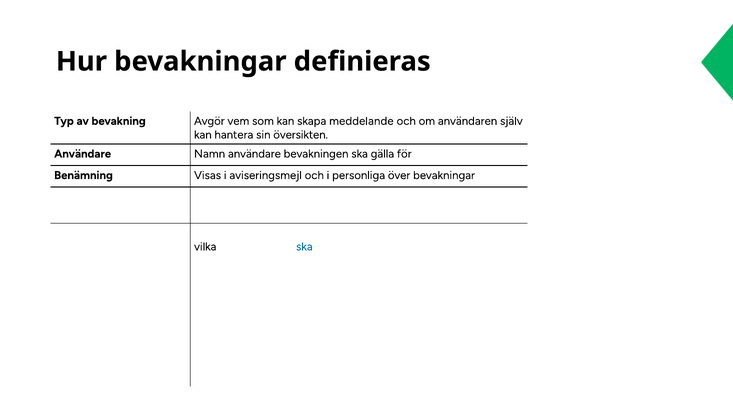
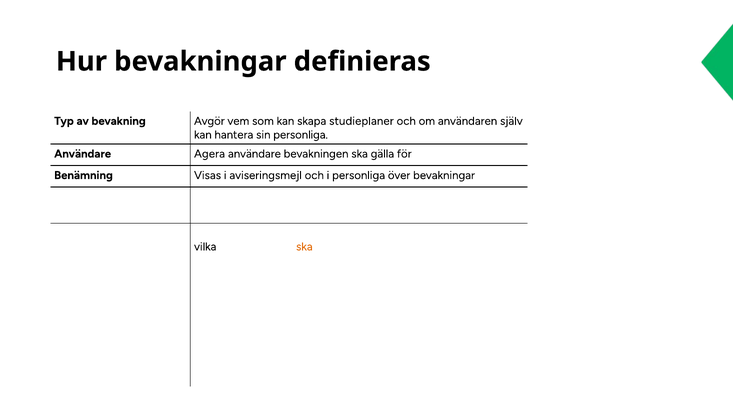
meddelande: meddelande -> studieplaner (361, 121)
sin översikten: översikten -> personliga (301, 135)
Namn: Namn -> Agera (210, 154)
ska colour: blue -> orange (304, 247)
